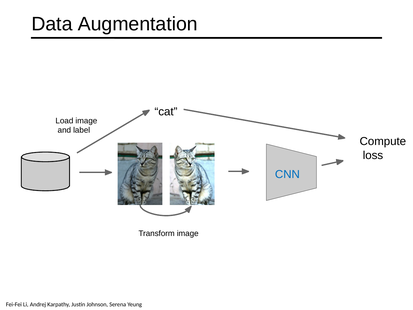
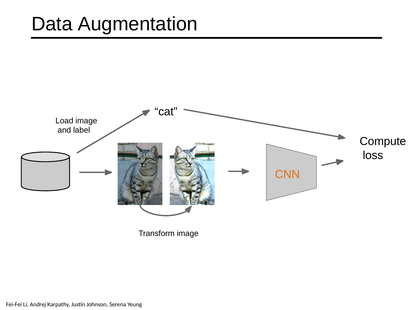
CNN colour: blue -> orange (287, 174)
